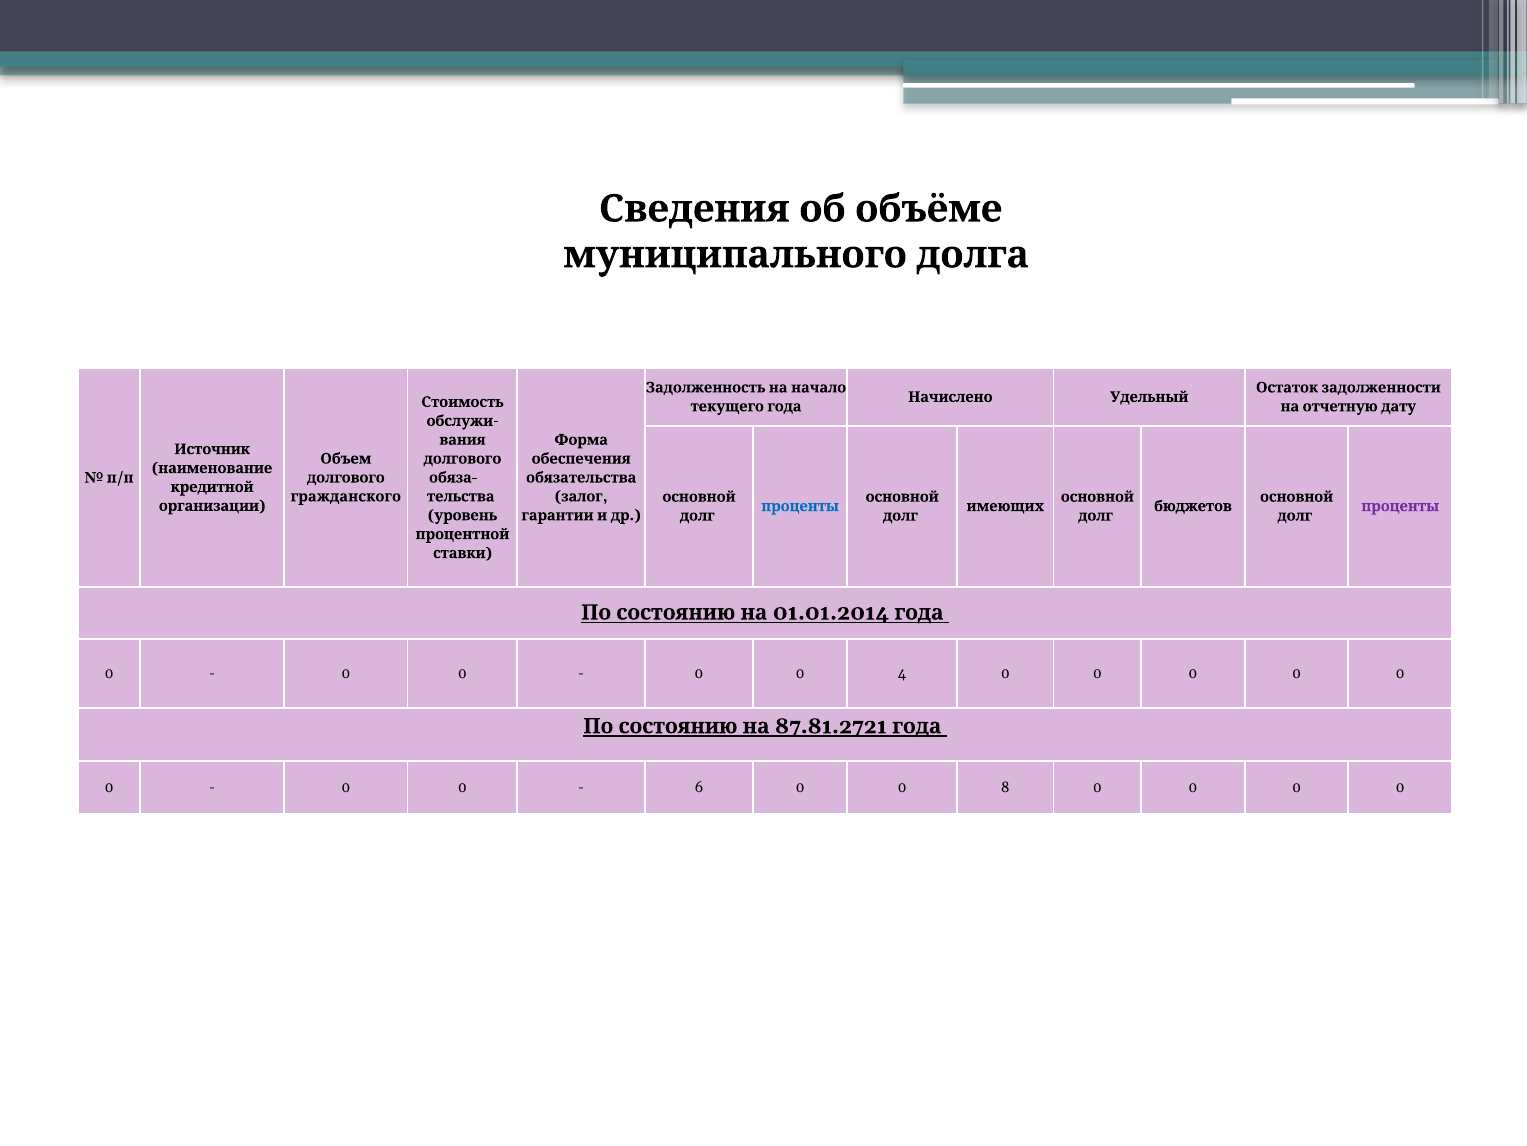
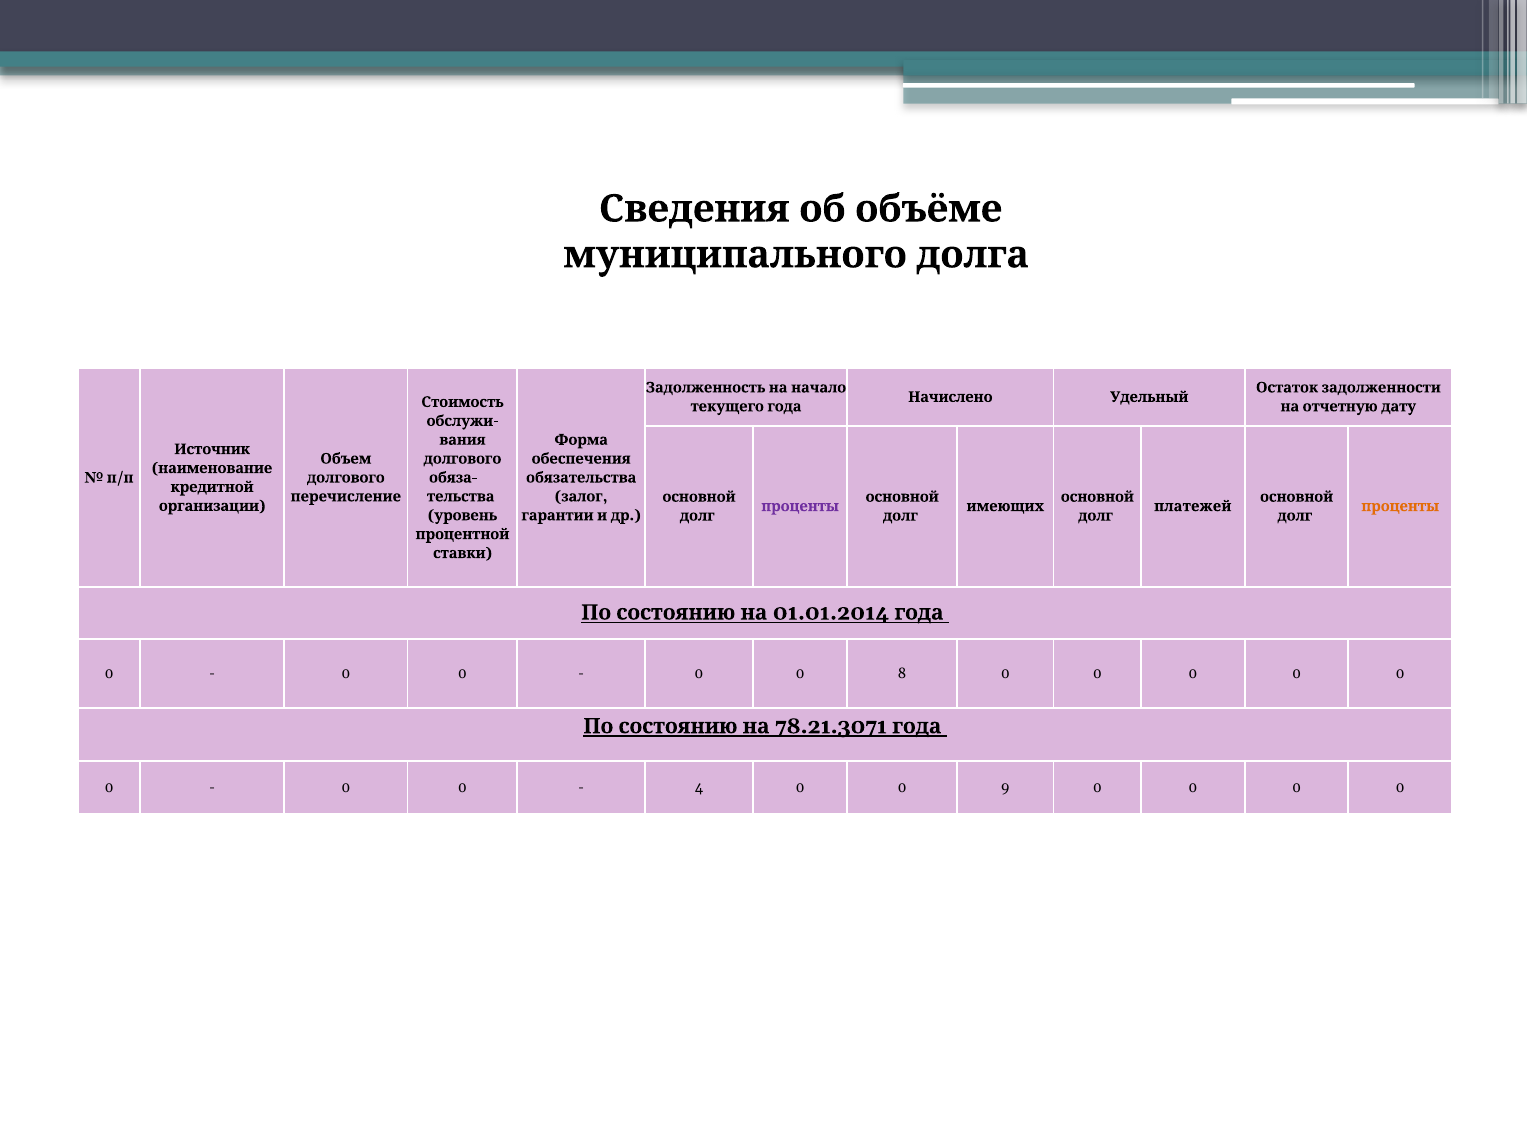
гражданского: гражданского -> перечисление (346, 496)
проценты colour: blue -> purple (800, 506)
бюджетов: бюджетов -> платежей (1193, 506)
проценты colour: purple -> orange (1400, 506)
4: 4 -> 8 (902, 673)
87.81.2721: 87.81.2721 -> 78.21.3071 (831, 726)
6: 6 -> 4 (699, 787)
8: 8 -> 9 (1005, 787)
